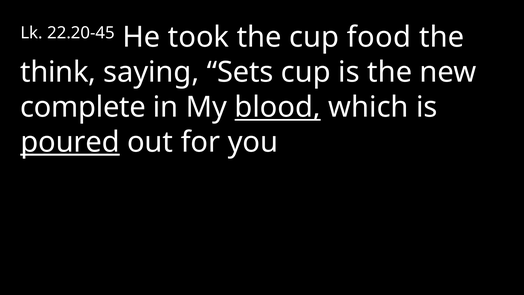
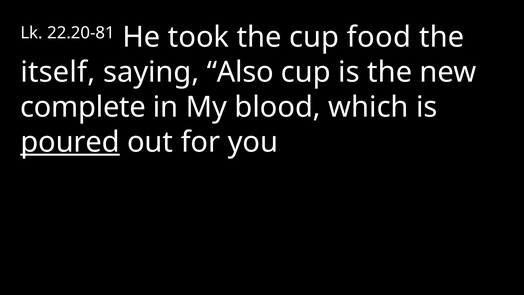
22.20-45: 22.20-45 -> 22.20-81 (81, 33)
think: think -> itself (58, 72)
Sets: Sets -> Also (240, 72)
blood underline: present -> none (278, 107)
